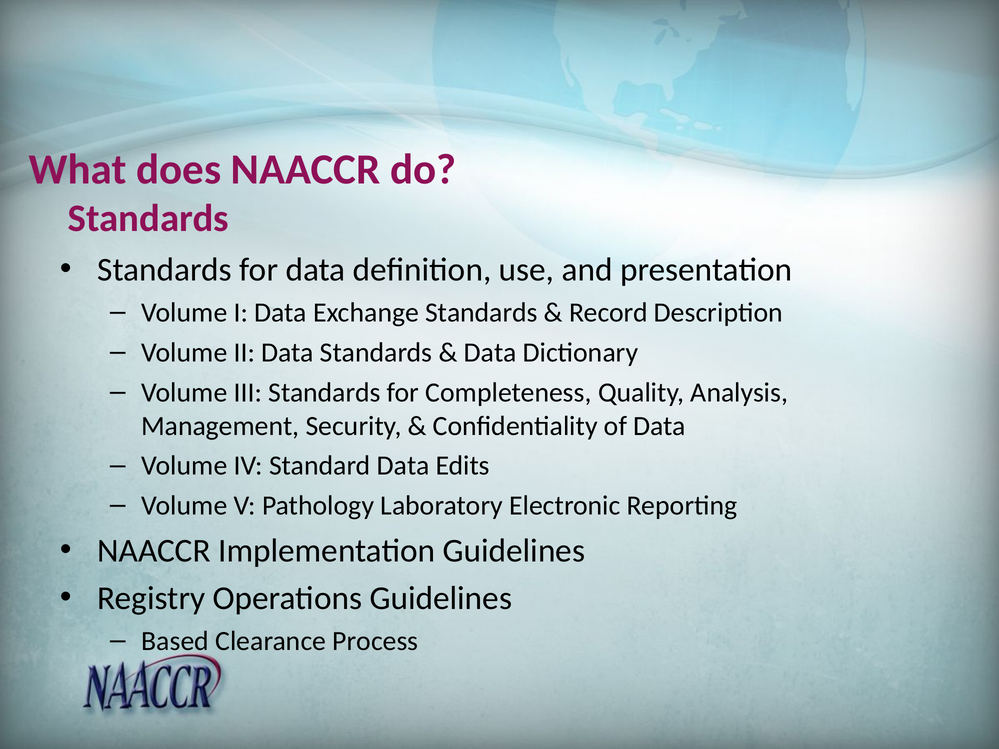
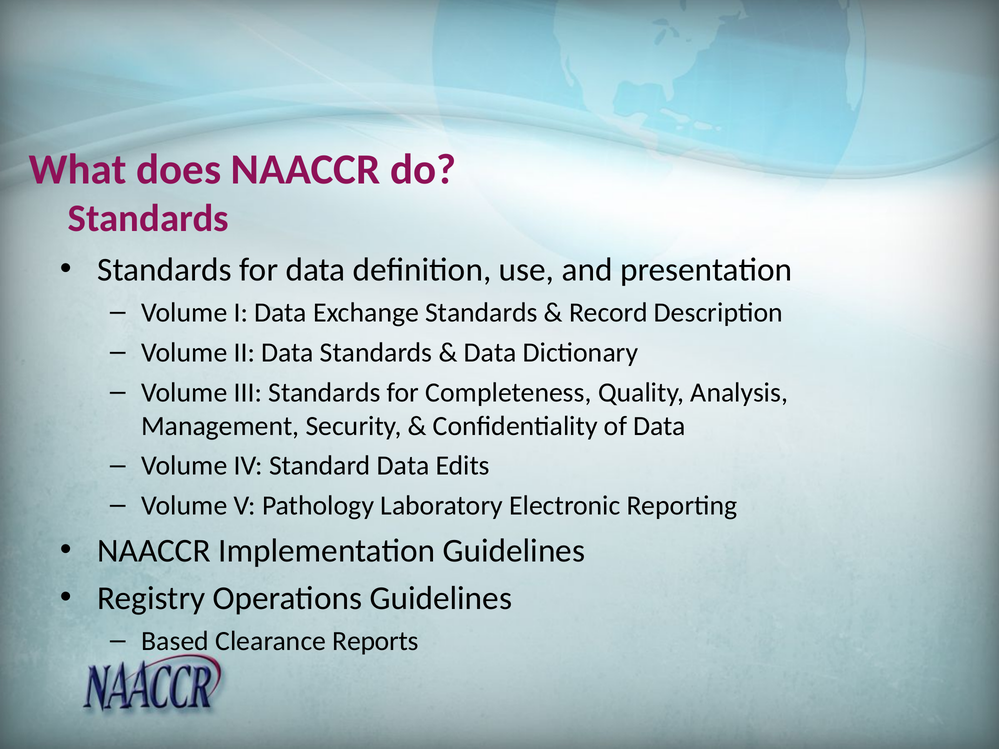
Process: Process -> Reports (375, 641)
